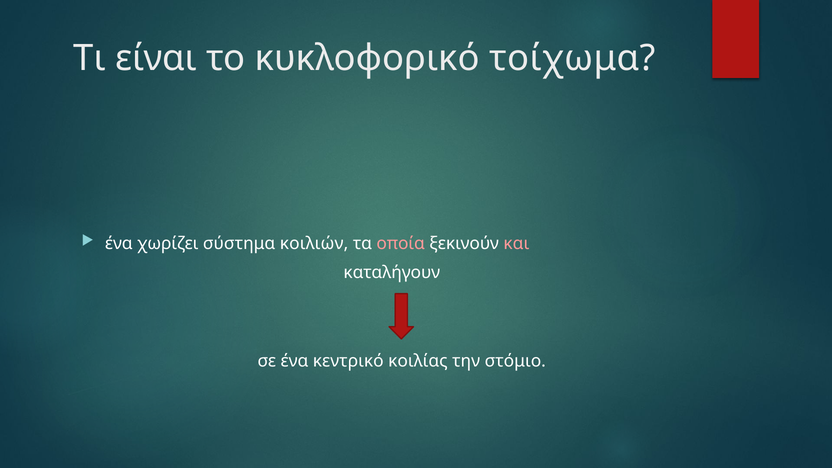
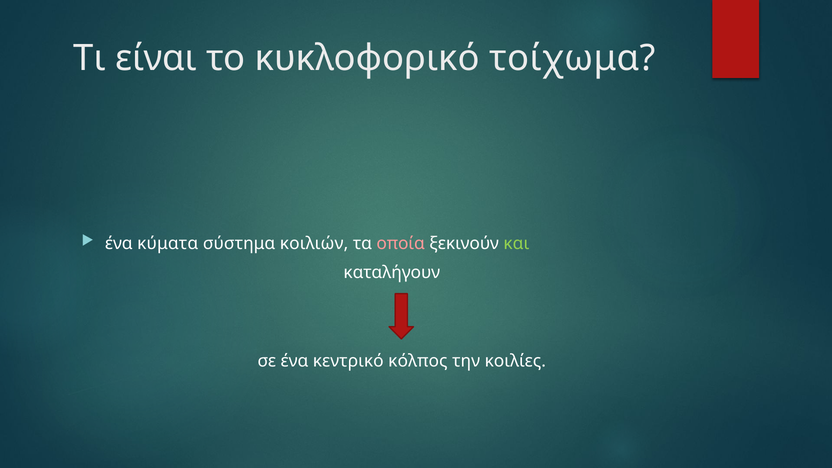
χωρίζει: χωρίζει -> κύματα (168, 243)
και colour: pink -> light green (516, 243)
κοιλίας: κοιλίας -> κόλπος (418, 361)
στόμιο: στόμιο -> κοιλίες (515, 361)
